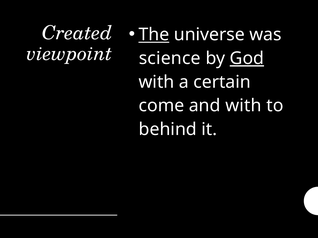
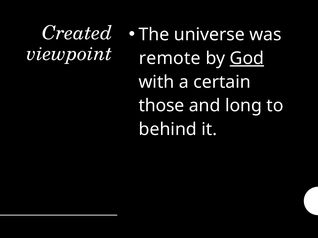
The underline: present -> none (154, 35)
science: science -> remote (170, 58)
come: come -> those (162, 106)
and with: with -> long (244, 106)
